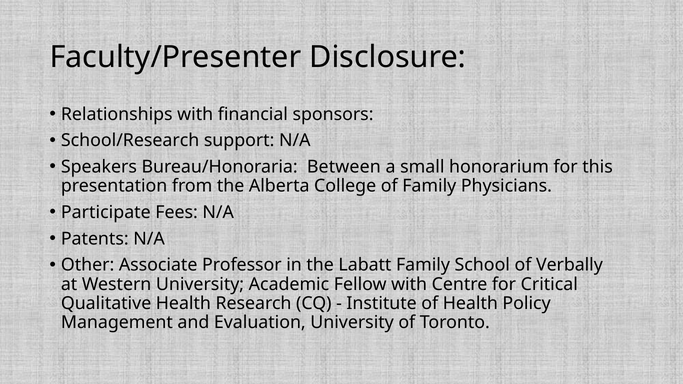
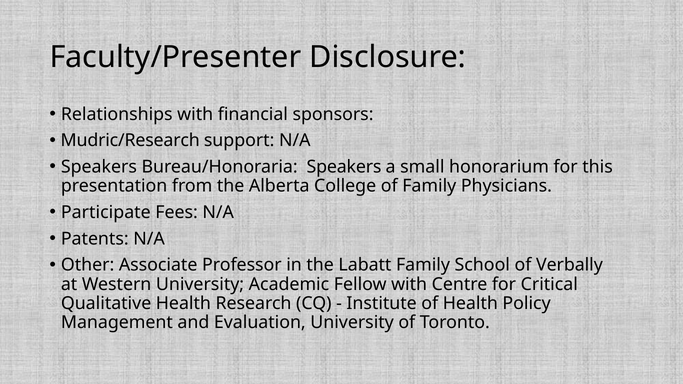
School/Research: School/Research -> Mudric/Research (130, 141)
Bureau/Honoraria Between: Between -> Speakers (344, 167)
